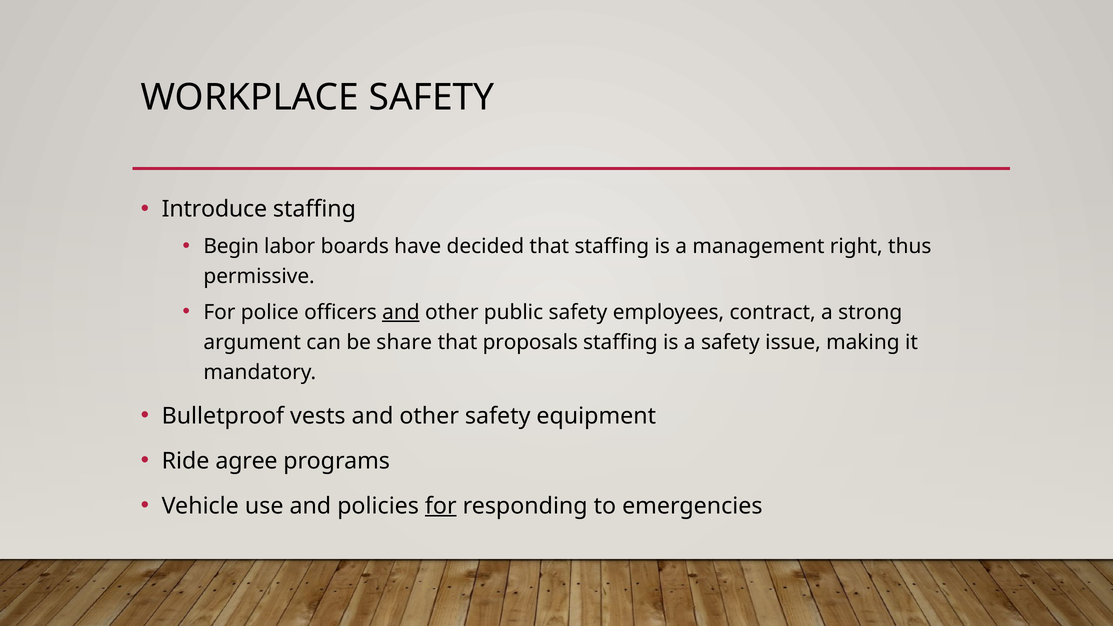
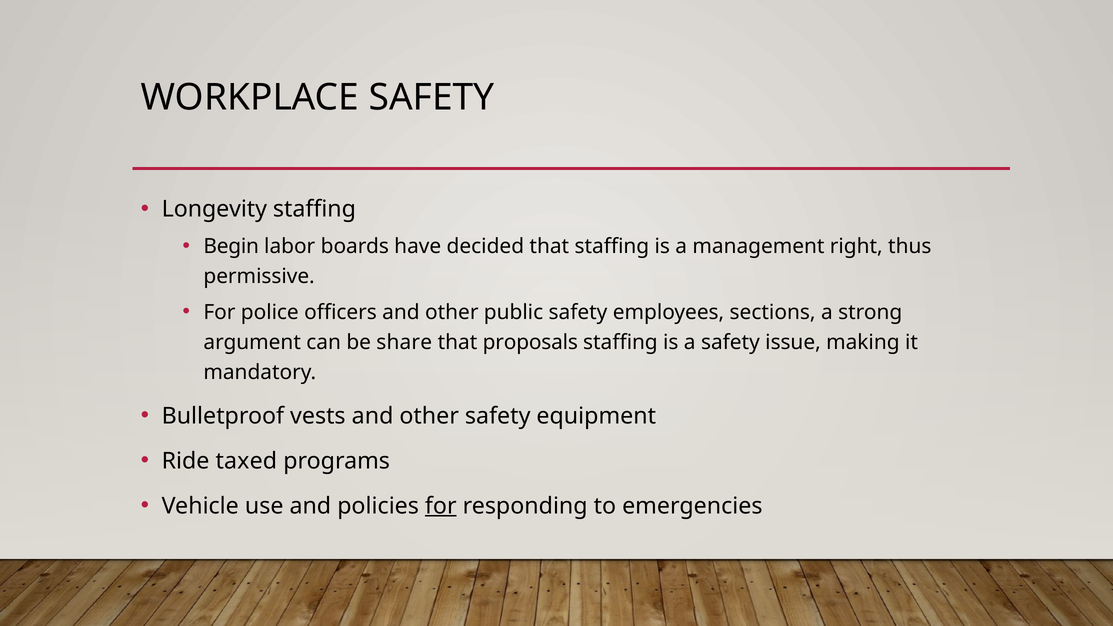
Introduce: Introduce -> Longevity (214, 209)
and underline: present -> none (401, 312)
contract: contract -> sections (773, 312)
agree: agree -> taxed (246, 461)
